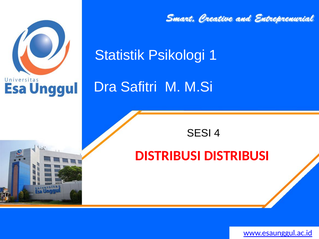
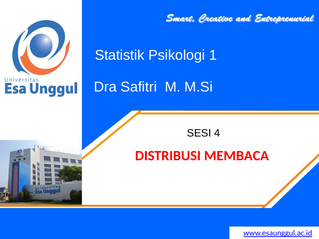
DISTRIBUSI DISTRIBUSI: DISTRIBUSI -> MEMBACA (237, 156)
